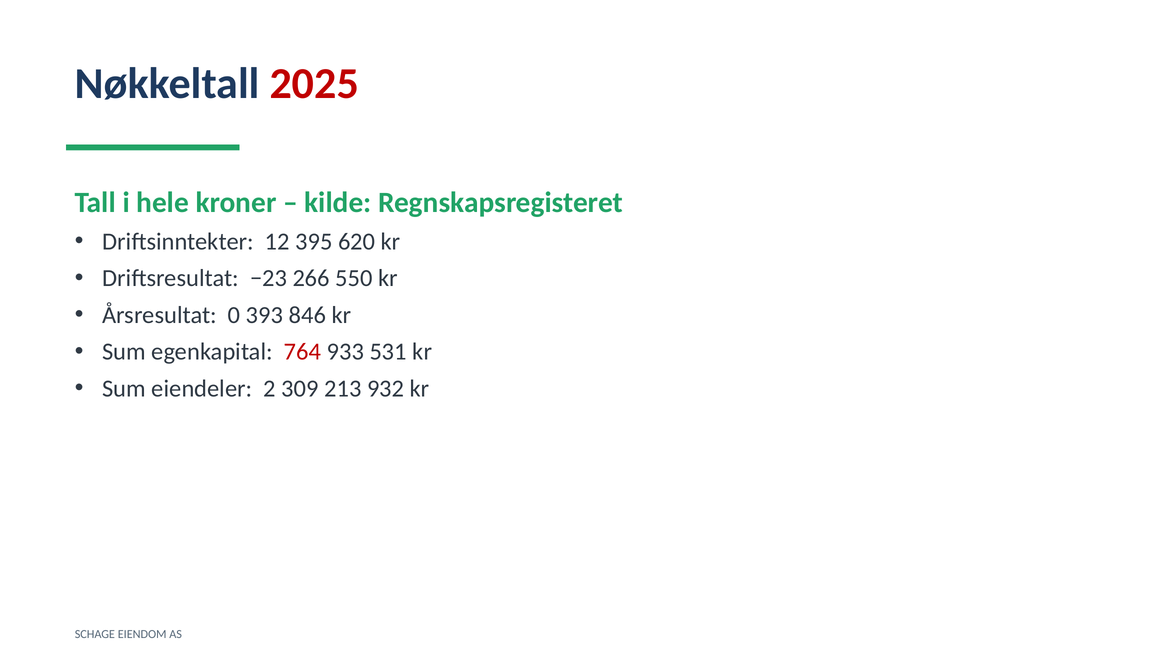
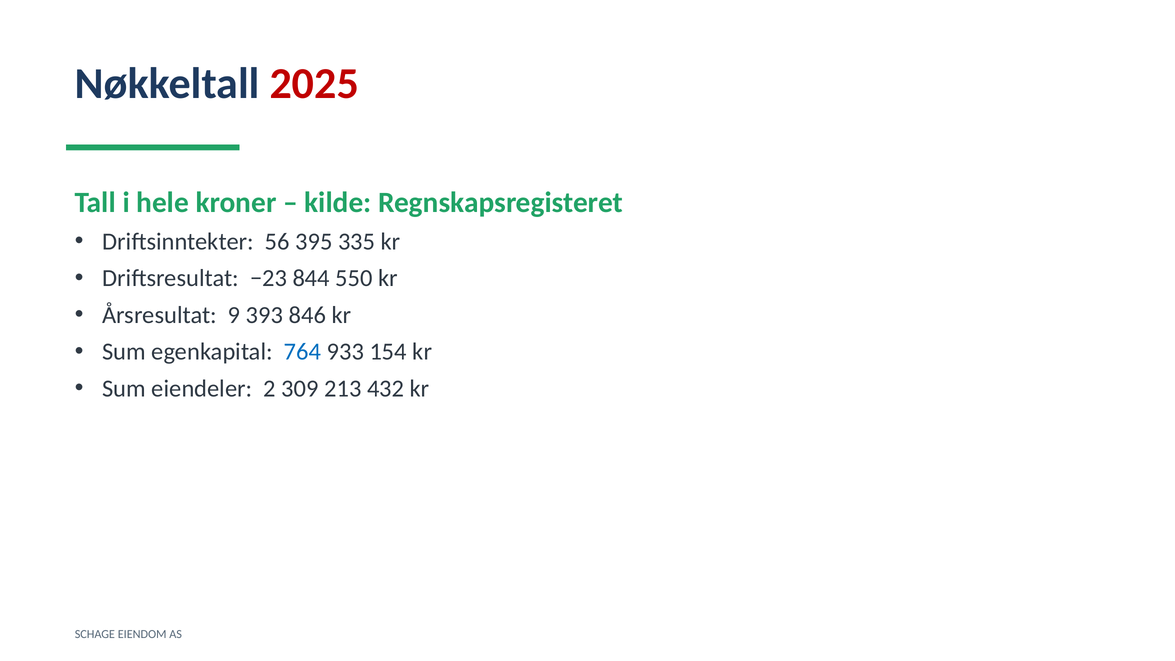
12: 12 -> 56 (277, 242)
620: 620 -> 335 (357, 242)
266: 266 -> 844 (311, 278)
0: 0 -> 9 (234, 315)
764 colour: red -> blue (303, 352)
531: 531 -> 154 (388, 352)
932: 932 -> 432 (386, 389)
